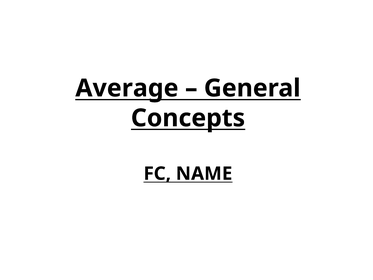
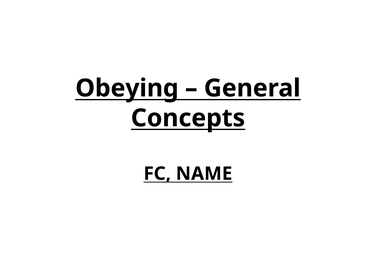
Average: Average -> Obeying (127, 88)
